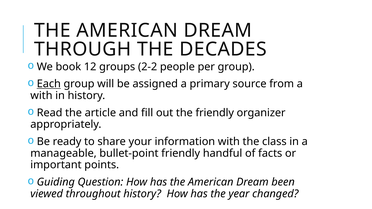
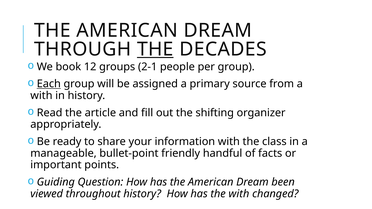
THE underline: none -> present (155, 49)
2-2: 2-2 -> 2-1 (148, 67)
the friendly: friendly -> shifting (215, 113)
the year: year -> with (239, 194)
